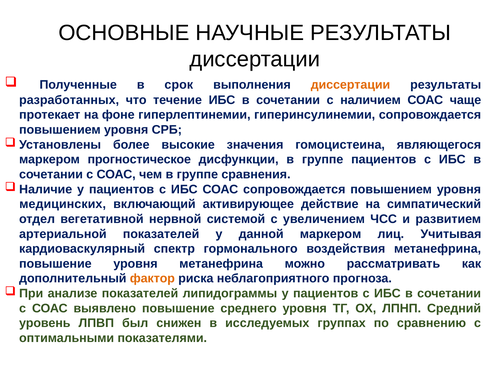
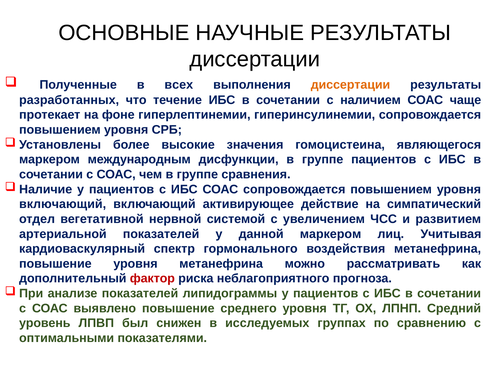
срок: срок -> всех (179, 85)
прогностическое: прогностическое -> международным (139, 160)
медицинских: медицинских -> включающий (63, 204)
фактор colour: orange -> red (152, 279)
